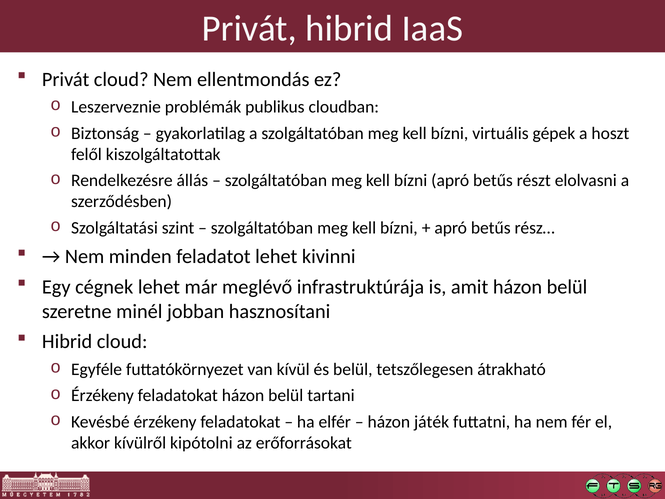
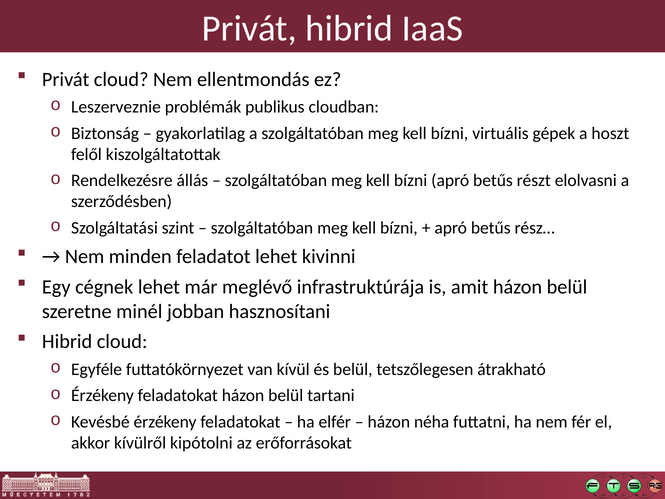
játék: játék -> néha (432, 422)
